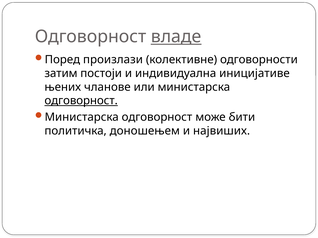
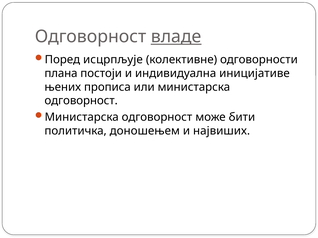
произлази: произлази -> исцрпљује (113, 60)
затим: затим -> плана (61, 73)
чланове: чланове -> прописа (107, 87)
одговорност underline: present -> none (81, 101)
